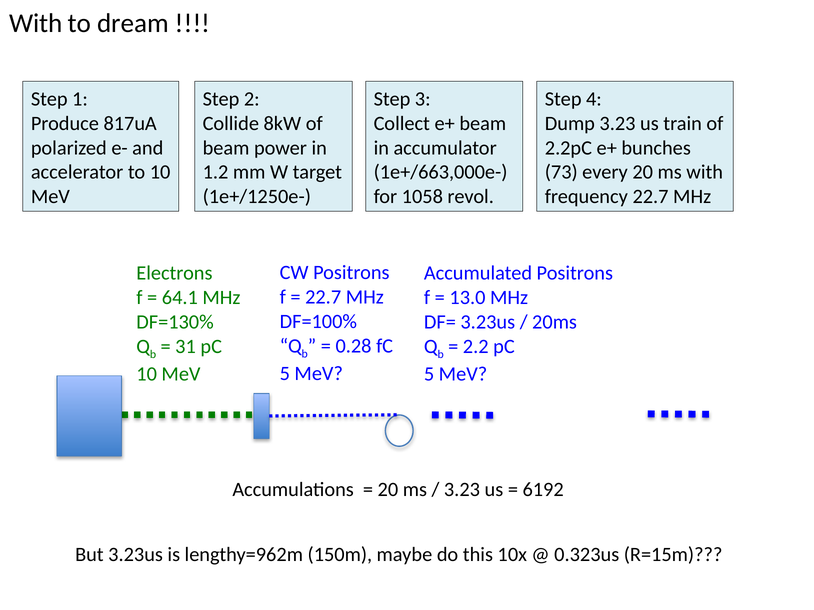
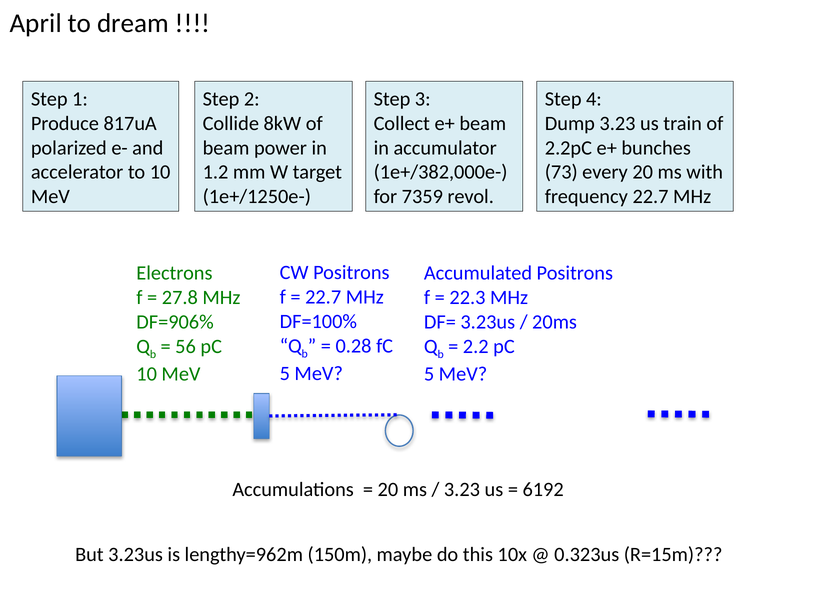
With: With -> April (36, 23)
1e+/663,000e-: 1e+/663,000e- -> 1e+/382,000e- (441, 172)
1058: 1058 -> 7359 (422, 197)
64.1: 64.1 -> 27.8 (180, 298)
13.0: 13.0 -> 22.3 (467, 298)
DF=130%: DF=130% -> DF=906% (175, 322)
31: 31 -> 56 (186, 347)
